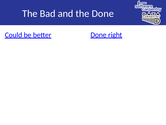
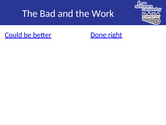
the Done: Done -> Work (103, 13)
